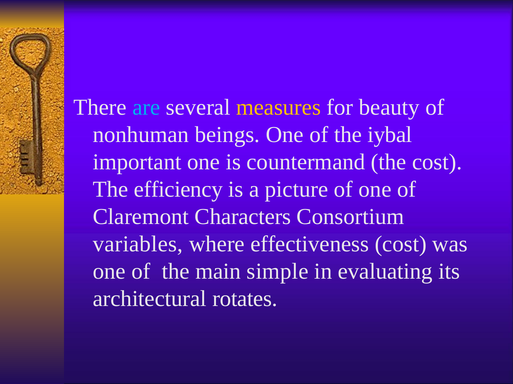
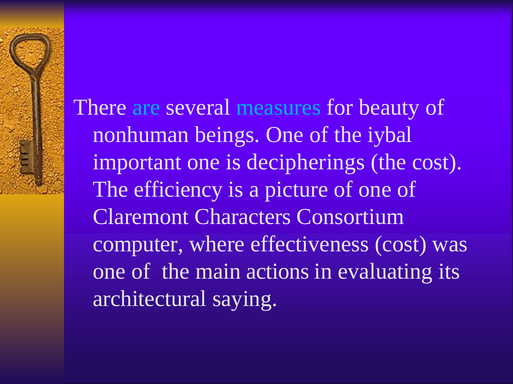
measures colour: yellow -> light blue (278, 108)
countermand: countermand -> decipherings (306, 162)
variables: variables -> computer (138, 244)
simple: simple -> actions (278, 272)
rotates: rotates -> saying (245, 299)
